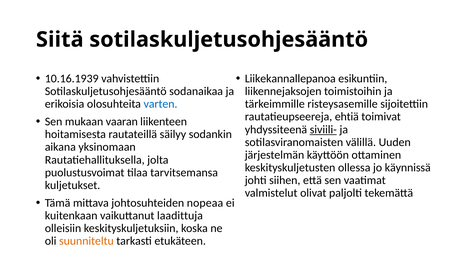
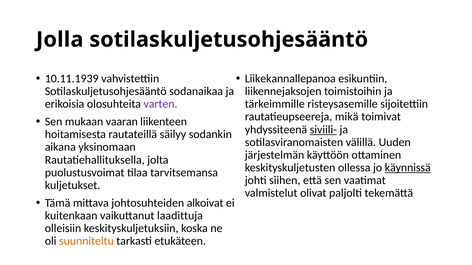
Siitä: Siitä -> Jolla (60, 40)
10.16.1939: 10.16.1939 -> 10.11.1939 (72, 79)
varten colour: blue -> purple (160, 104)
ehtiä: ehtiä -> mikä (347, 117)
käynnissä underline: none -> present (408, 168)
nopeaa: nopeaa -> alkoivat (205, 203)
